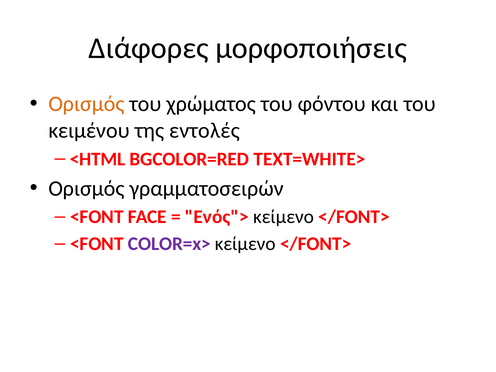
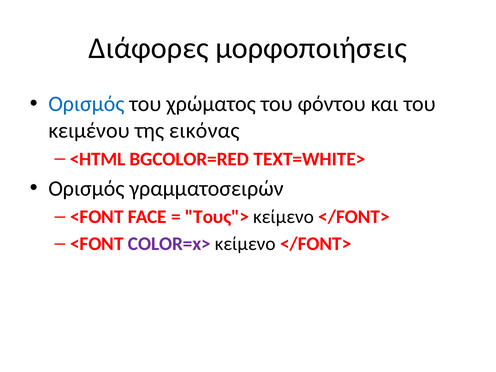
Ορισμός colour: orange -> blue (86, 104)
εντολές: εντολές -> εικόνας (204, 131)
Ενός">: Ενός"> -> Τους"> (217, 217)
